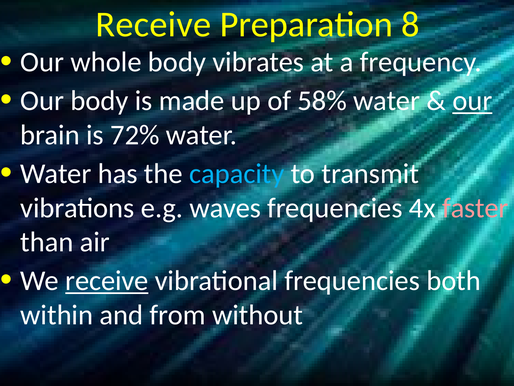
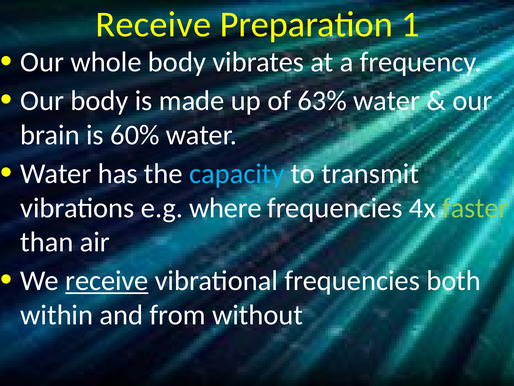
8: 8 -> 1 (410, 24)
58%: 58% -> 63% (322, 101)
our underline: present -> none (472, 101)
72%: 72% -> 60% (135, 135)
waves: waves -> where (225, 208)
faster colour: pink -> light green (475, 208)
